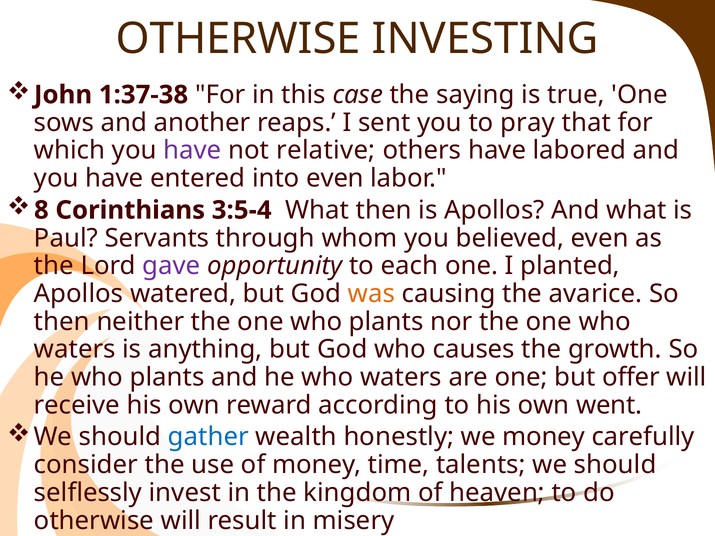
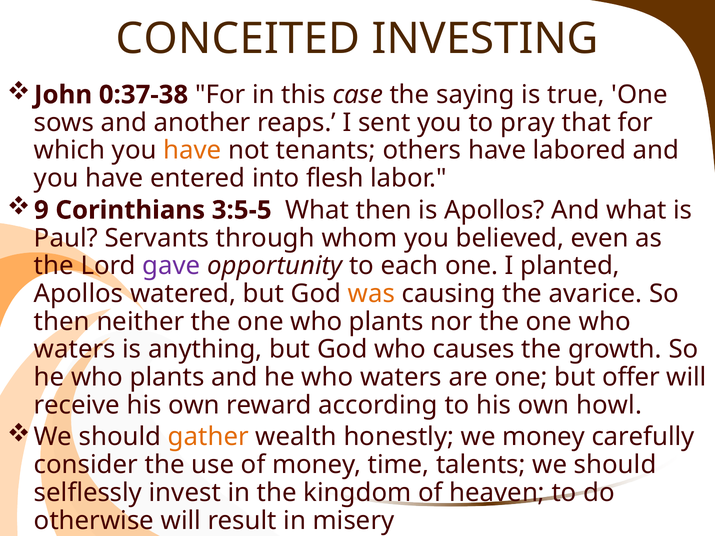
OTHERWISE: OTHERWISE -> CONCEITED (238, 39)
1:37-38: 1:37-38 -> 0:37-38 (144, 95)
have colour: purple -> orange (192, 151)
relative: relative -> tenants (326, 151)
into even: even -> flesh (335, 178)
8: 8 -> 9 (41, 210)
3:5-4: 3:5-4 -> 3:5-5 (242, 210)
went: went -> howl (609, 405)
gather colour: blue -> orange (208, 437)
